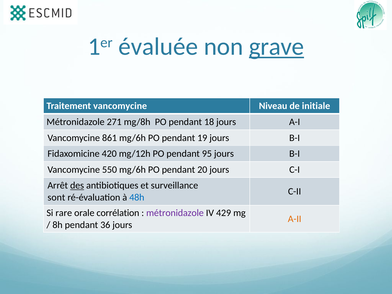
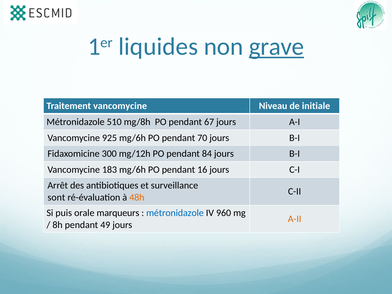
évaluée: évaluée -> liquides (158, 47)
271: 271 -> 510 (114, 122)
18: 18 -> 67 (209, 122)
861: 861 -> 925 (110, 138)
19: 19 -> 70 (202, 138)
420: 420 -> 300 (109, 154)
95: 95 -> 84 (207, 154)
550: 550 -> 183 (110, 170)
20: 20 -> 16 (202, 170)
des underline: present -> none (77, 185)
48h colour: blue -> orange (137, 197)
rare: rare -> puis (64, 213)
corrélation: corrélation -> marqueurs (118, 213)
métronidazole colour: purple -> blue (175, 213)
429: 429 -> 960 (224, 213)
36: 36 -> 49 (105, 225)
